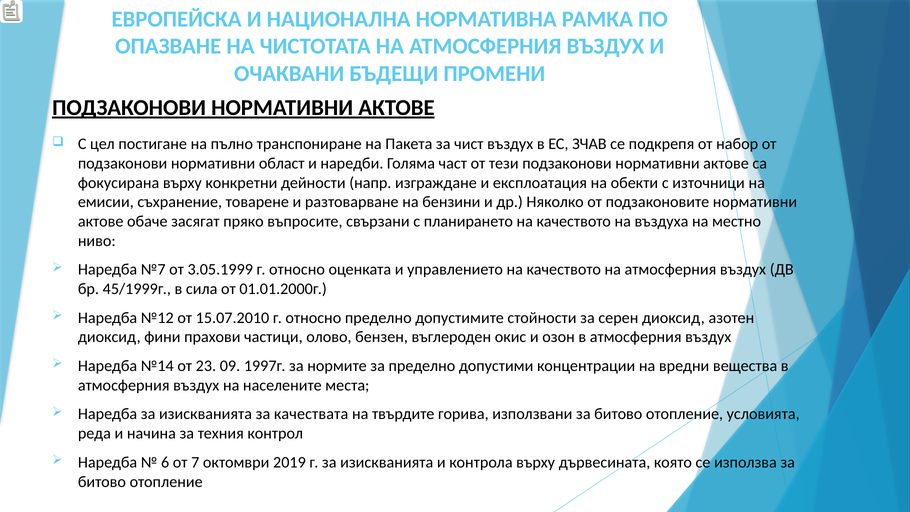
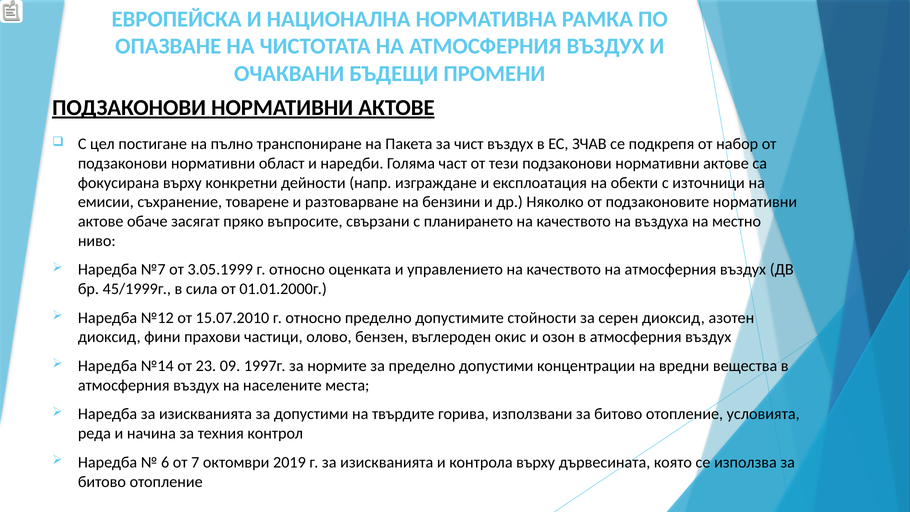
за качествата: качествата -> допустими (311, 414)
